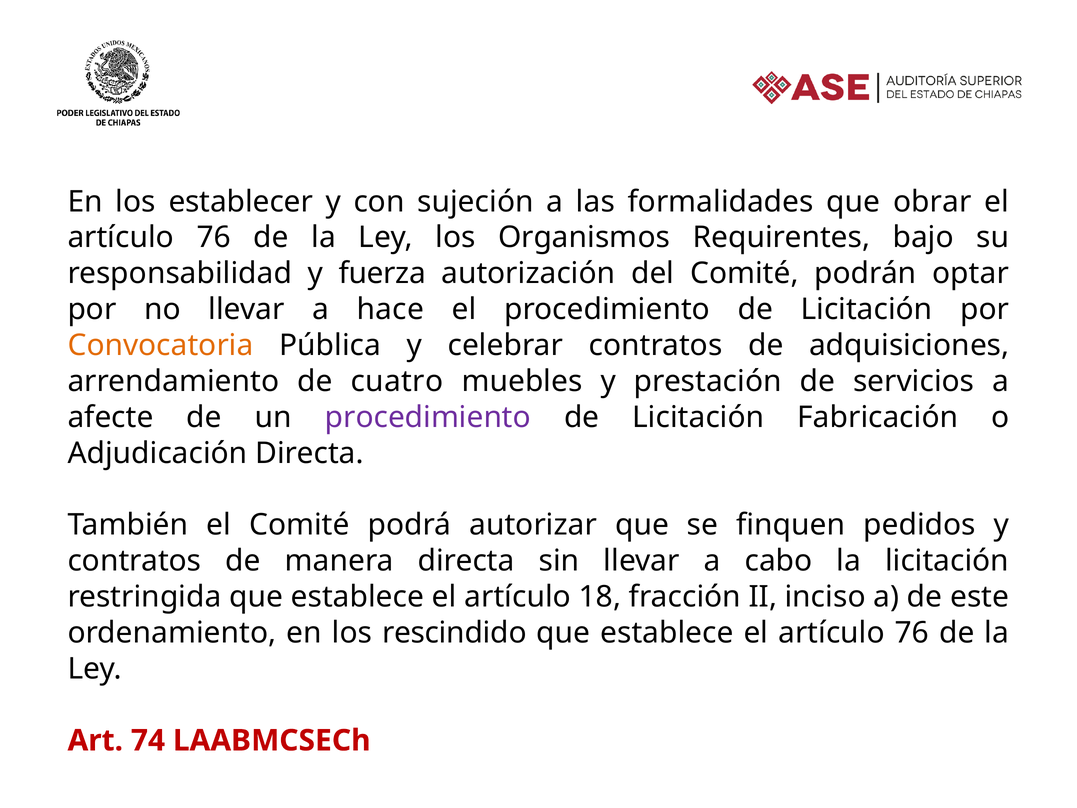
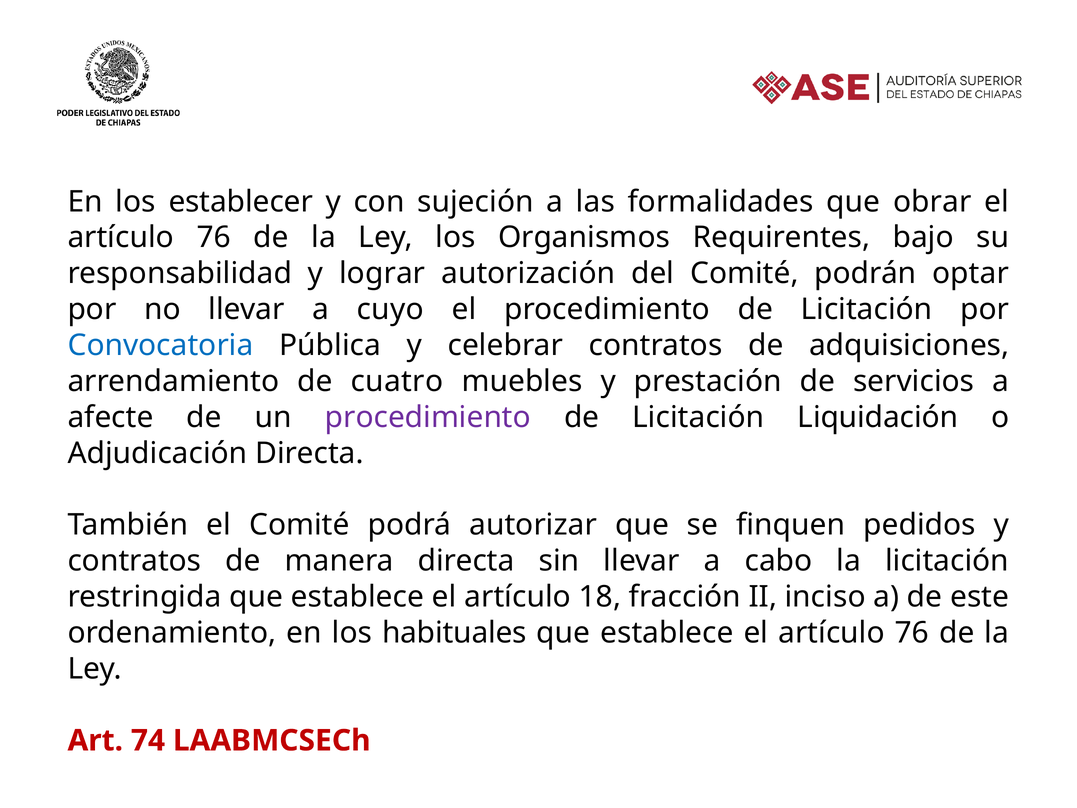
fuerza: fuerza -> lograr (382, 273)
hace: hace -> cuyo (390, 309)
Convocatoria colour: orange -> blue (161, 345)
Fabricación: Fabricación -> Liquidación (878, 417)
rescindido: rescindido -> habituales (454, 633)
